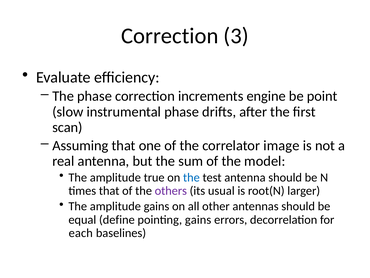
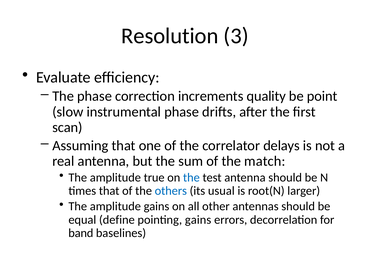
Correction: Correction -> Resolution (170, 36)
engine: engine -> quality (266, 96)
image: image -> delays (282, 145)
model: model -> match (265, 161)
others colour: purple -> blue (171, 191)
each: each -> band (81, 233)
